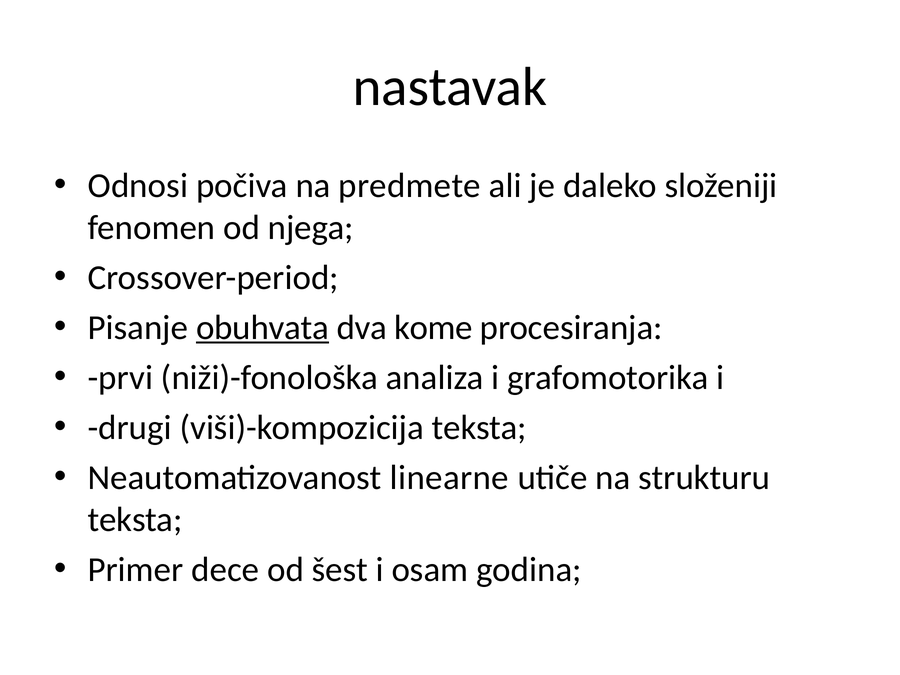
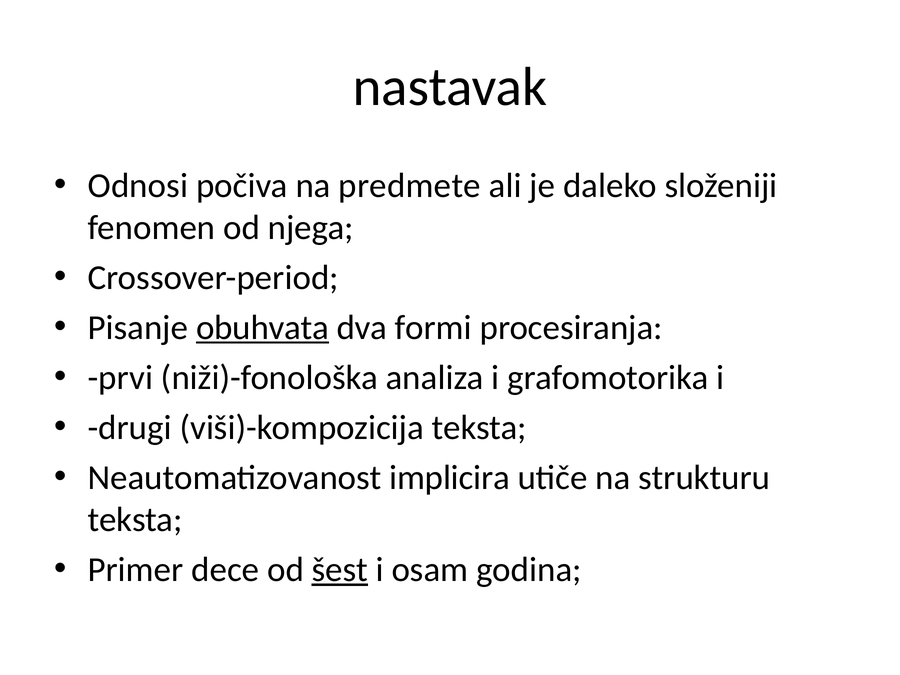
kome: kome -> formi (433, 328)
linearne: linearne -> implicira (450, 478)
šest underline: none -> present (340, 570)
